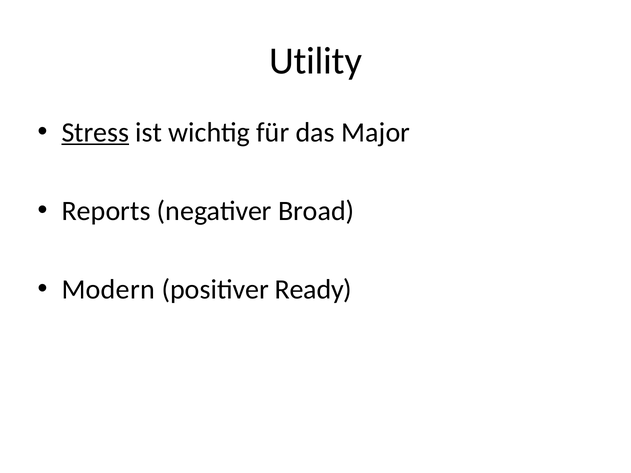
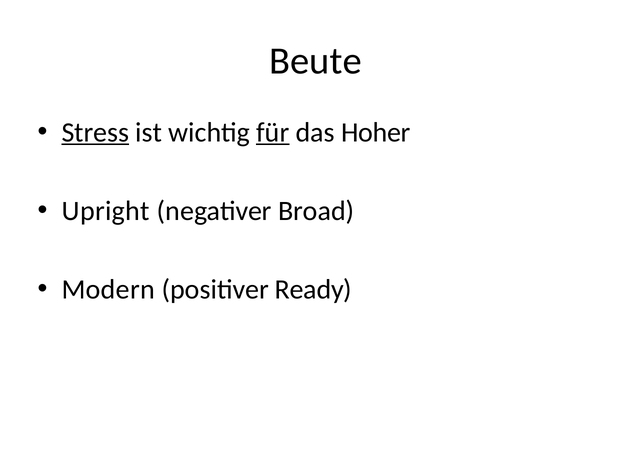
Utility: Utility -> Beute (315, 61)
für underline: none -> present (273, 132)
Major: Major -> Hoher (376, 132)
Reports: Reports -> Upright (106, 211)
